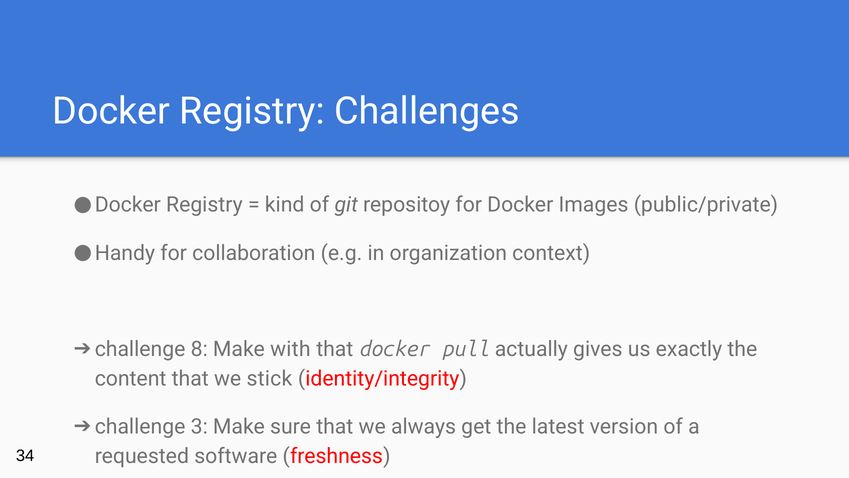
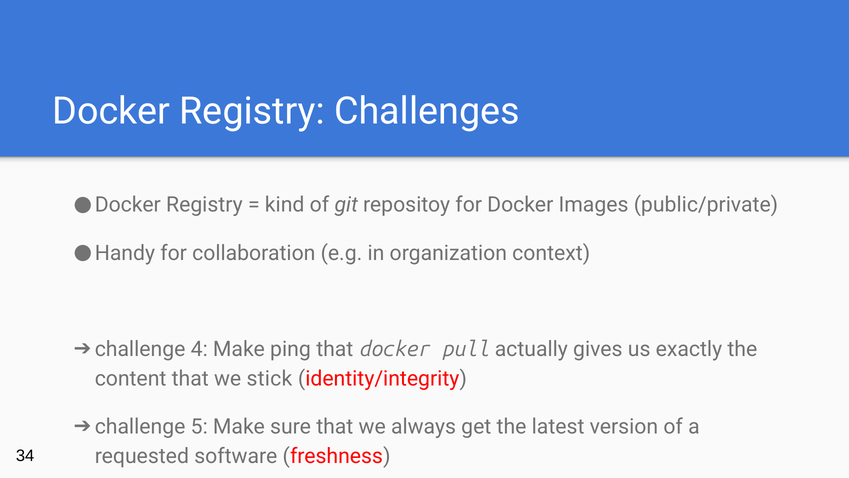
8: 8 -> 4 (199, 349)
with: with -> ping (290, 349)
3: 3 -> 5 (199, 427)
